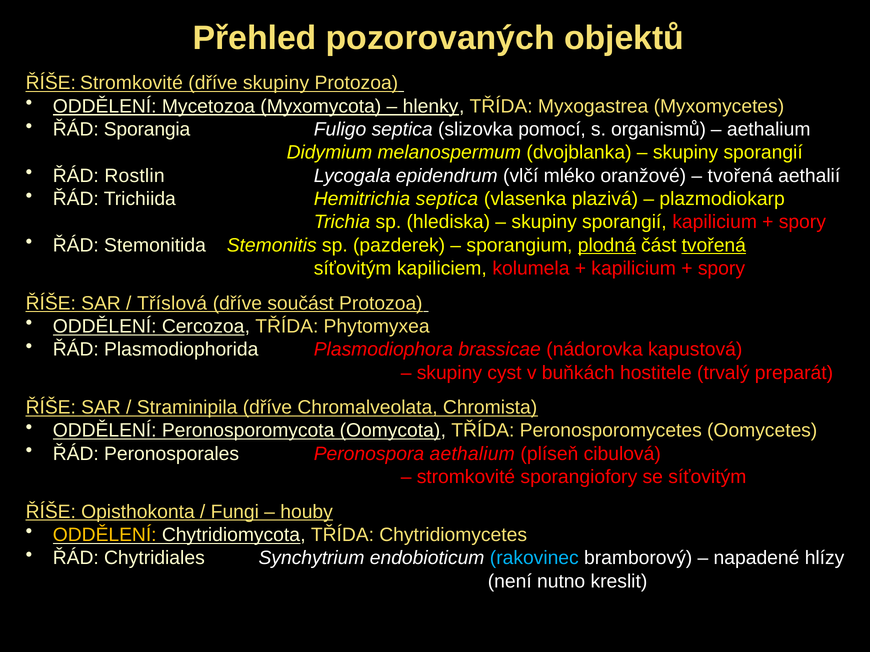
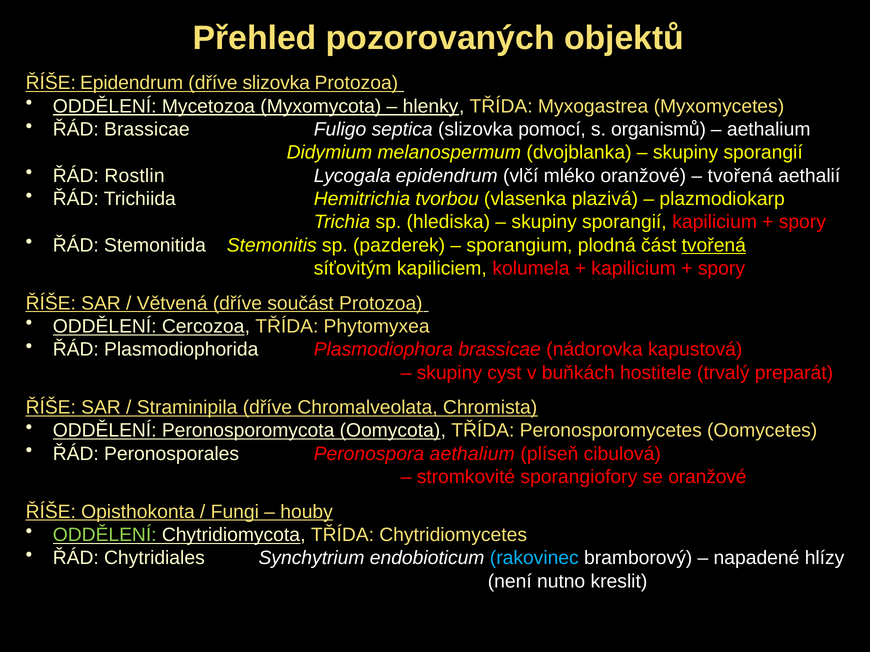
ŘÍŠE Stromkovité: Stromkovité -> Epidendrum (132, 83)
dříve skupiny: skupiny -> slizovka (276, 83)
ŘÁD Sporangia: Sporangia -> Brassicae (147, 129)
Hemitrichia septica: septica -> tvorbou (447, 199)
plodná underline: present -> none (607, 245)
Tříslová: Tříslová -> Větvená (172, 303)
se síťovitým: síťovitým -> oranžové (707, 477)
ODDĚLENÍ colour: yellow -> light green (105, 535)
